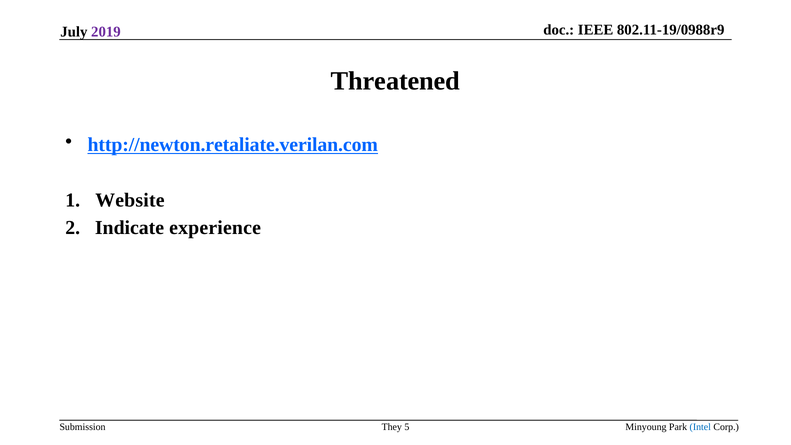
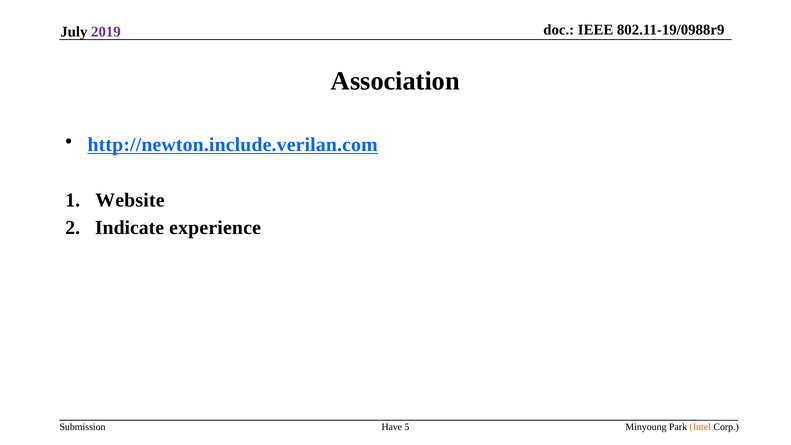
Threatened: Threatened -> Association (395, 81)
http://newton.retaliate.verilan.com: http://newton.retaliate.verilan.com -> http://newton.include.verilan.com (233, 145)
They: They -> Have (392, 427)
Intel colour: blue -> orange (700, 427)
